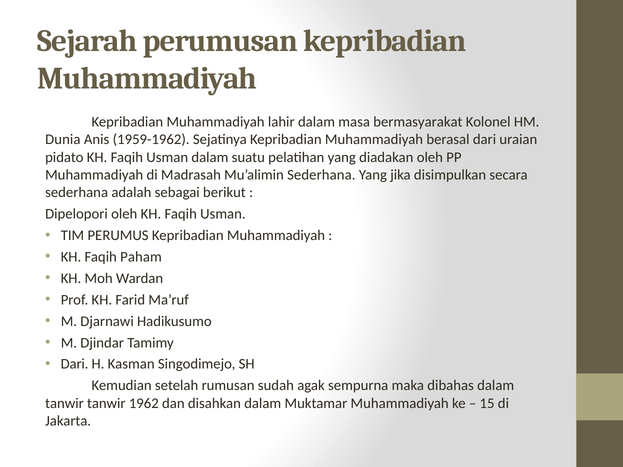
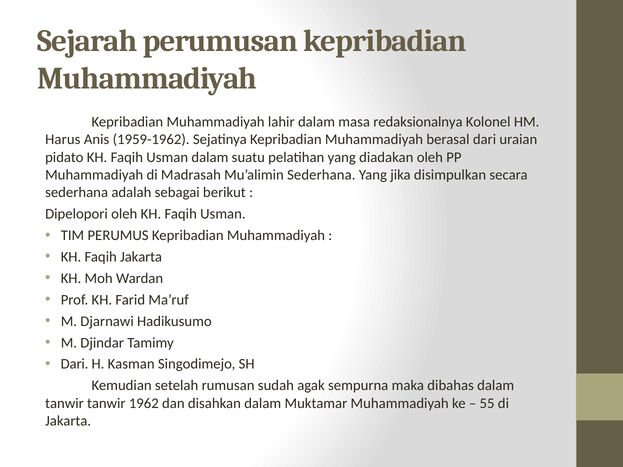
bermasyarakat: bermasyarakat -> redaksionalnya (418, 122)
Dunia: Dunia -> Harus (63, 140)
Faqih Paham: Paham -> Jakarta (141, 257)
15: 15 -> 55 (487, 403)
